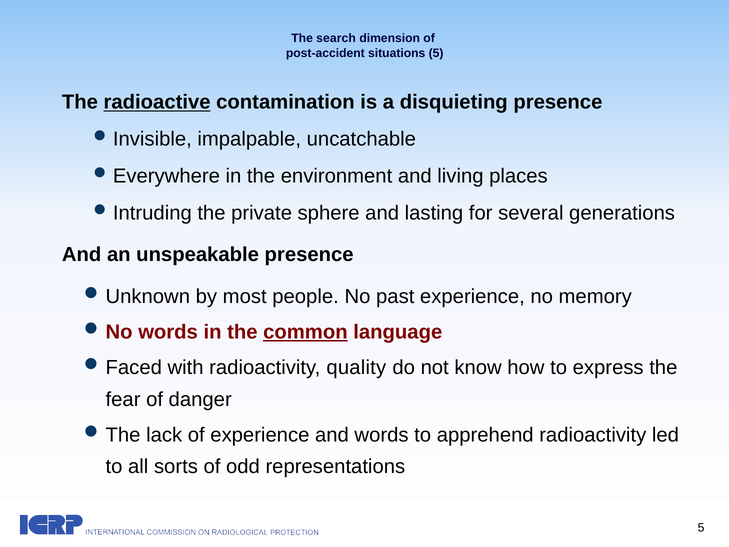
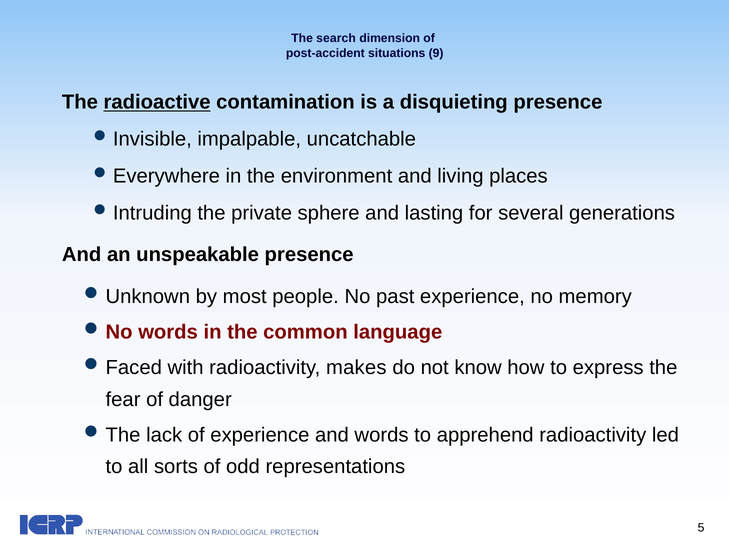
situations 5: 5 -> 9 (436, 53)
common underline: present -> none (305, 332)
quality: quality -> makes (356, 368)
